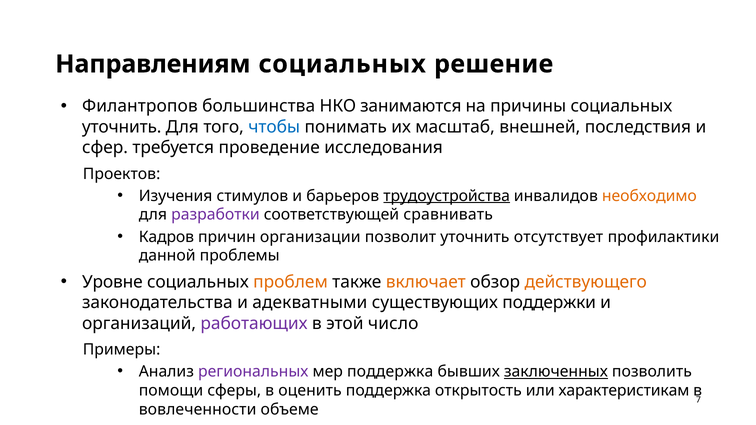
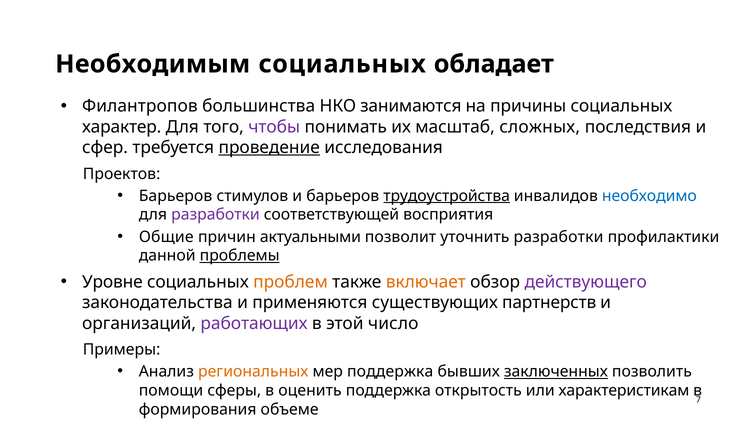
Направлениям: Направлениям -> Необходимым (153, 64)
решение: решение -> обладает (494, 64)
уточнить: уточнить -> характер (122, 127)
чтобы colour: blue -> purple (274, 127)
внешней: внешней -> сложных (540, 127)
проведение underline: none -> present (269, 148)
Изучения: Изучения -> Барьеров (176, 196)
необходимо colour: orange -> blue (649, 196)
сравнивать: сравнивать -> восприятия (448, 215)
Кадров: Кадров -> Общие (166, 237)
организации: организации -> актуальными (310, 237)
уточнить отсутствует: отсутствует -> разработки (558, 237)
проблемы underline: none -> present (240, 256)
действующего colour: orange -> purple (586, 282)
адекватными: адекватными -> применяются (310, 303)
поддержки: поддержки -> партнерств (549, 303)
региональных colour: purple -> orange (253, 372)
вовлеченности: вовлеченности -> формирования (198, 410)
